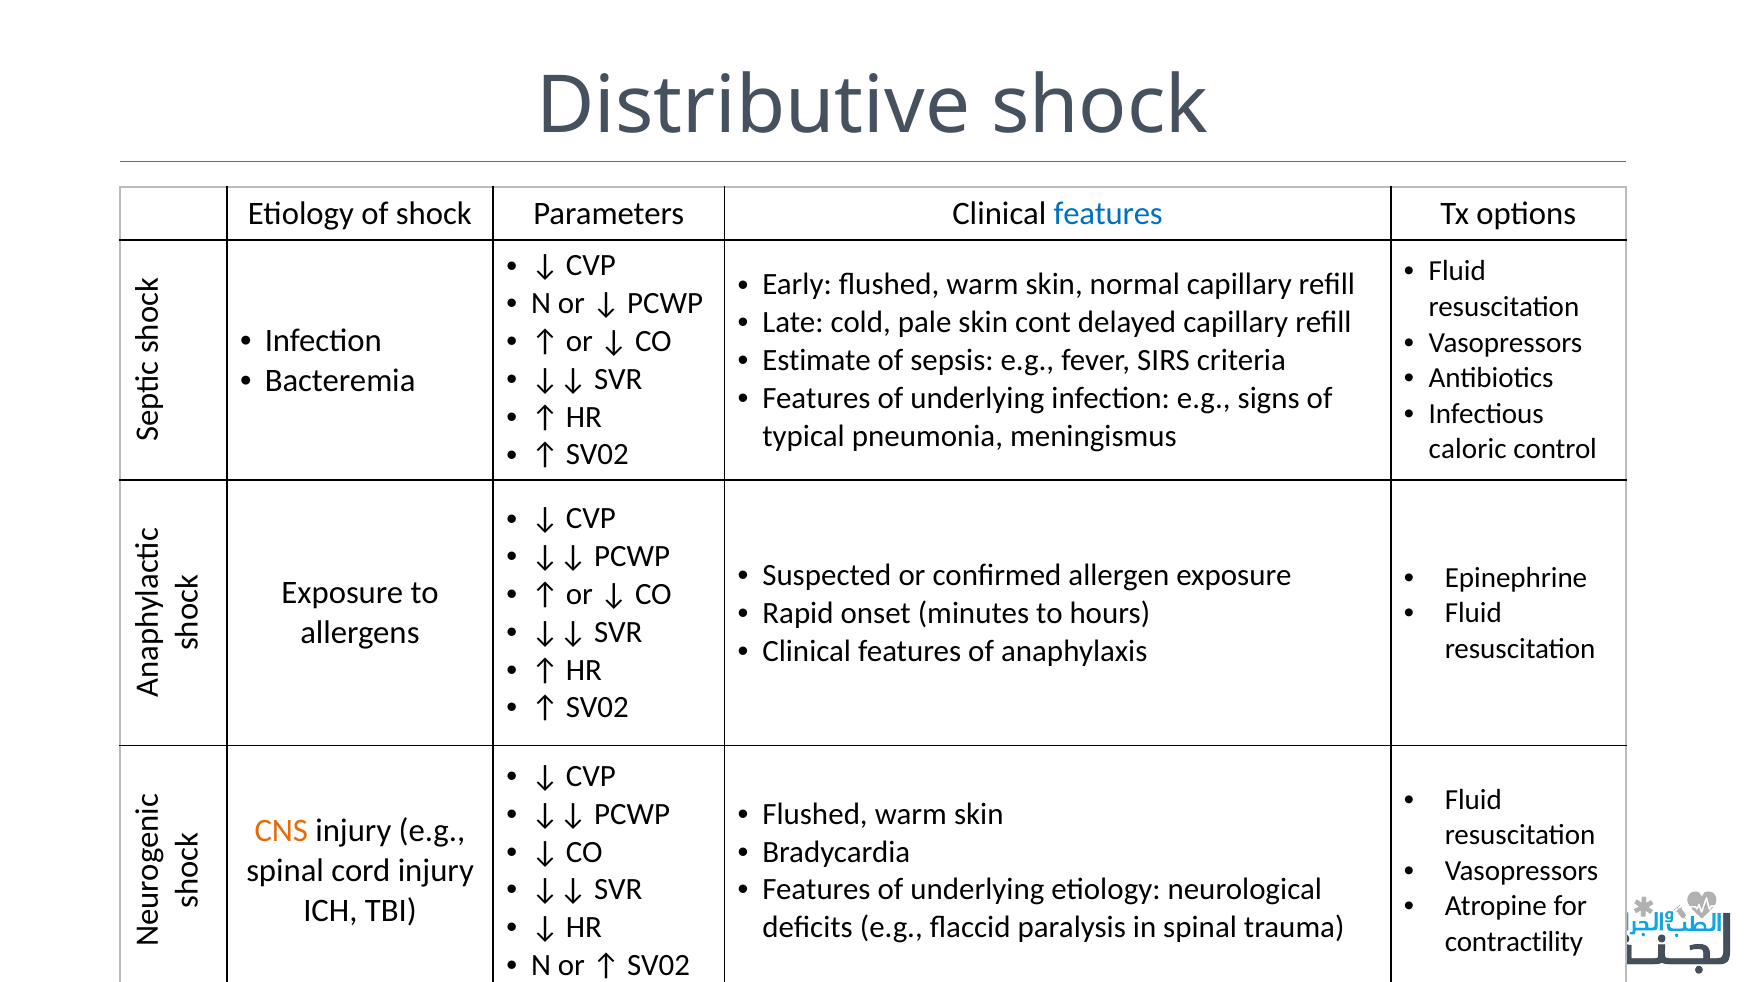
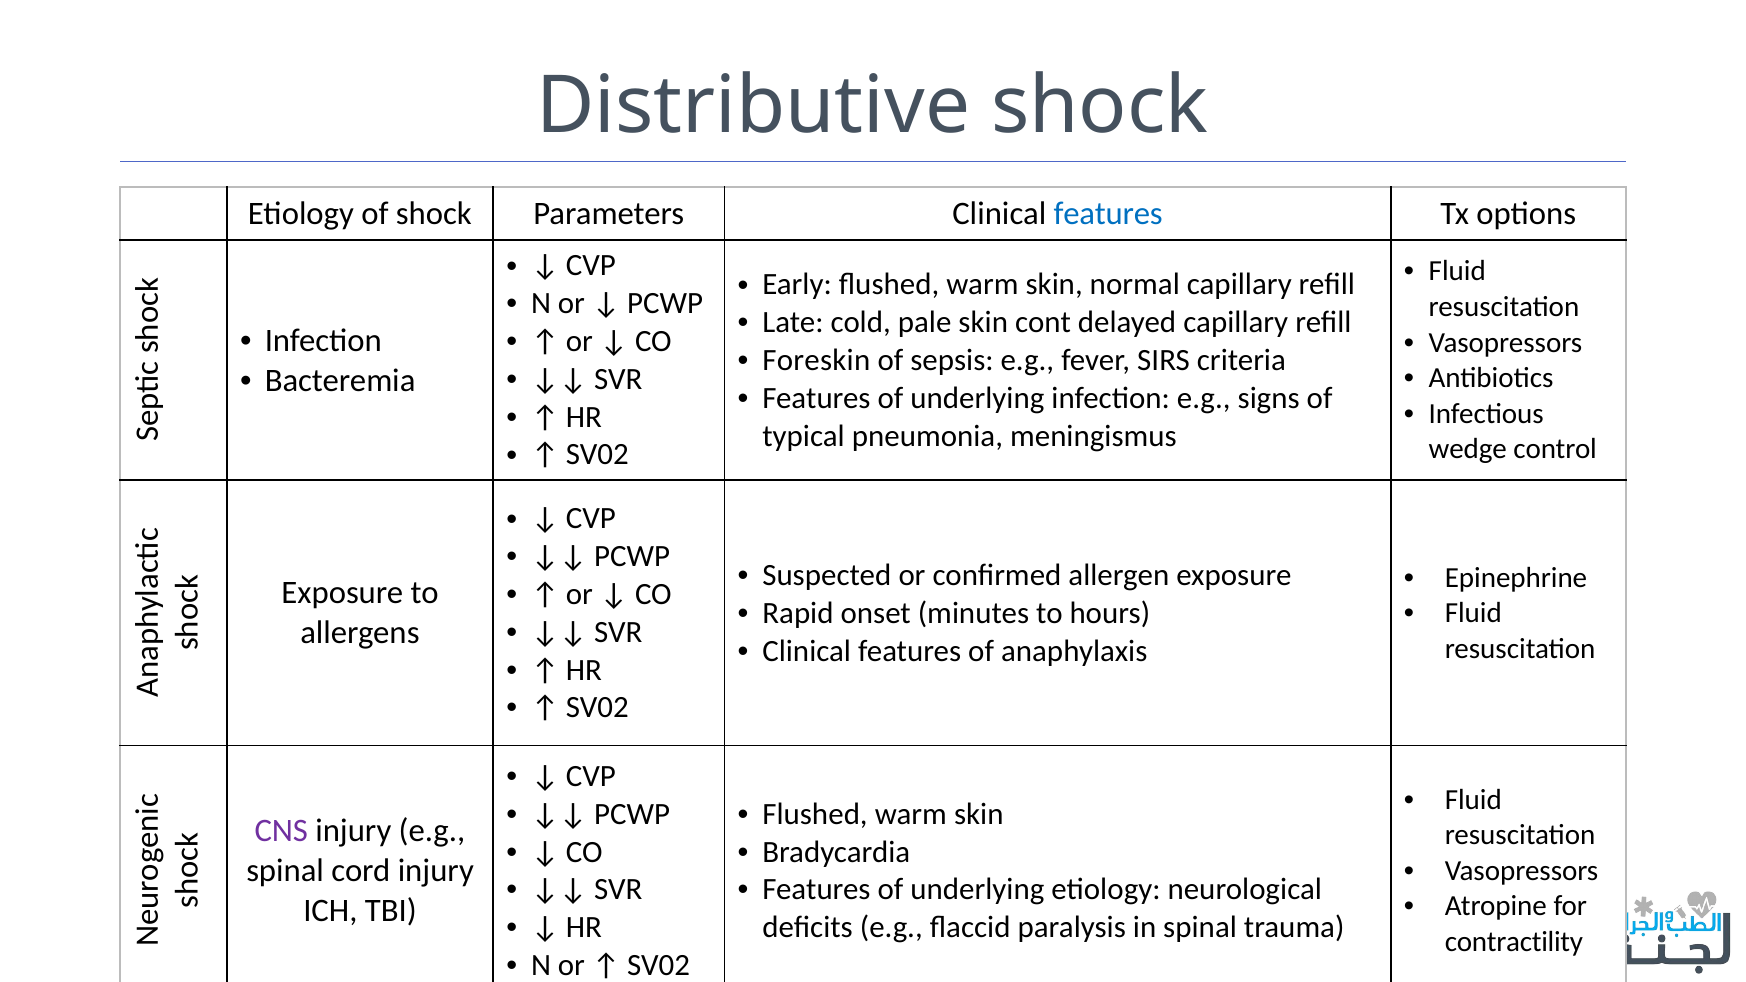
Estimate: Estimate -> Foreskin (816, 360)
caloric: caloric -> wedge (1468, 449)
CNS colour: orange -> purple (281, 831)
